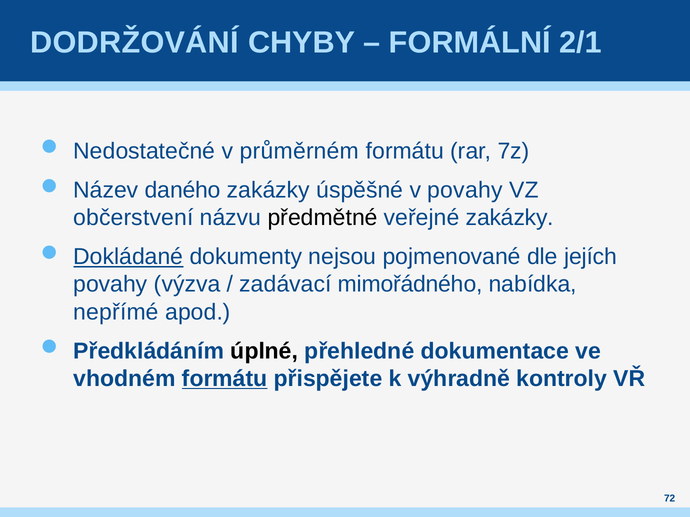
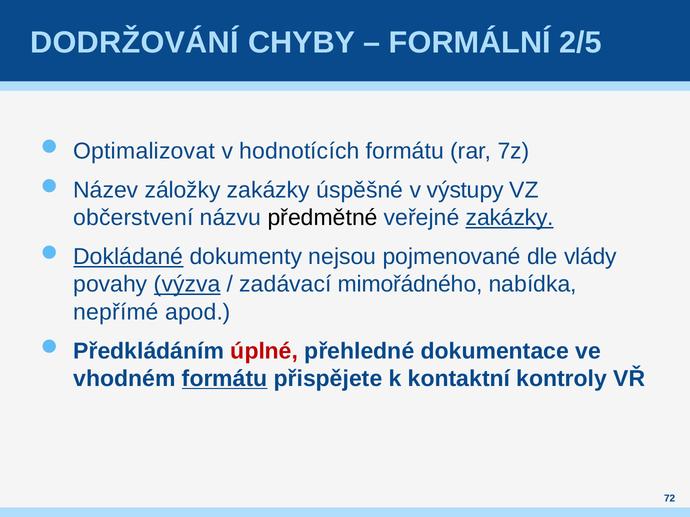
2/1: 2/1 -> 2/5 (581, 43)
Nedostatečné: Nedostatečné -> Optimalizovat (144, 151)
průměrném: průměrném -> hodnotících (299, 151)
daného: daného -> záložky (183, 190)
v povahy: povahy -> výstupy (465, 190)
zakázky underline: none -> present (510, 218)
jejích: jejích -> vlády (590, 257)
výzva underline: none -> present (187, 285)
úplné colour: black -> red (264, 351)
výhradně: výhradně -> kontaktní (459, 379)
